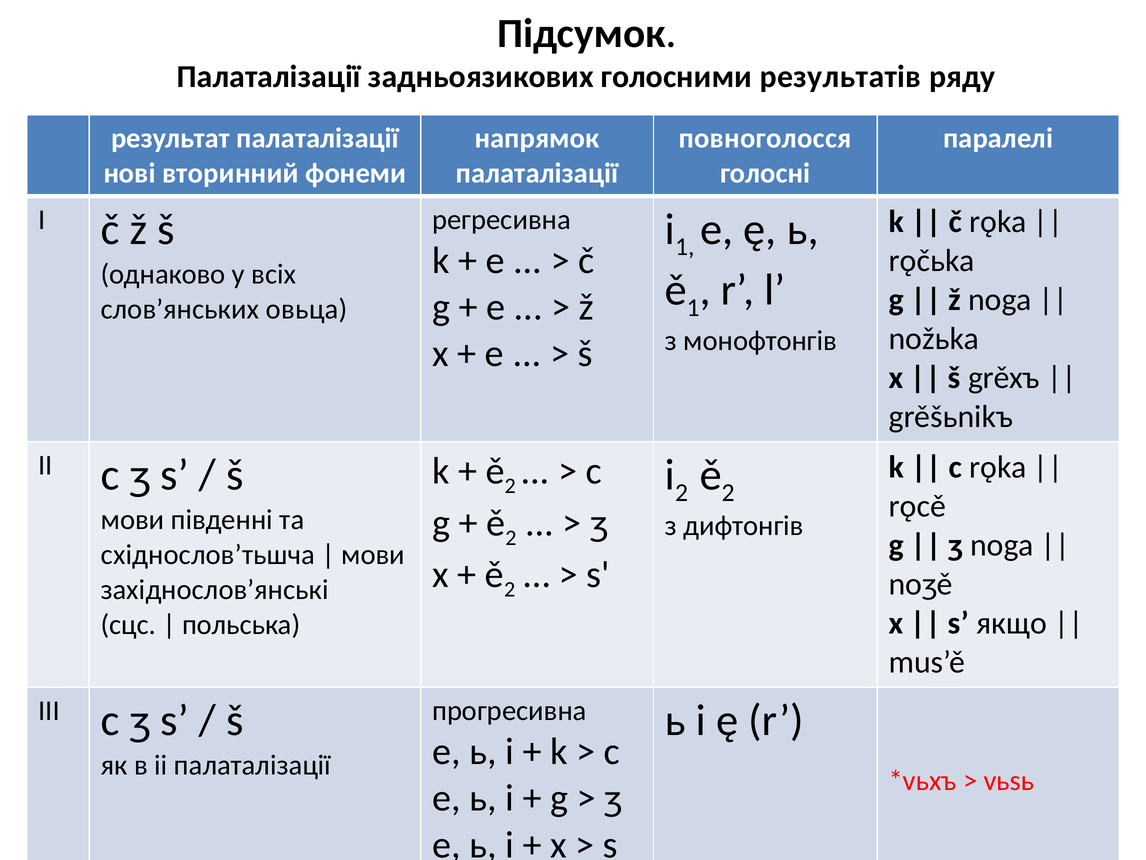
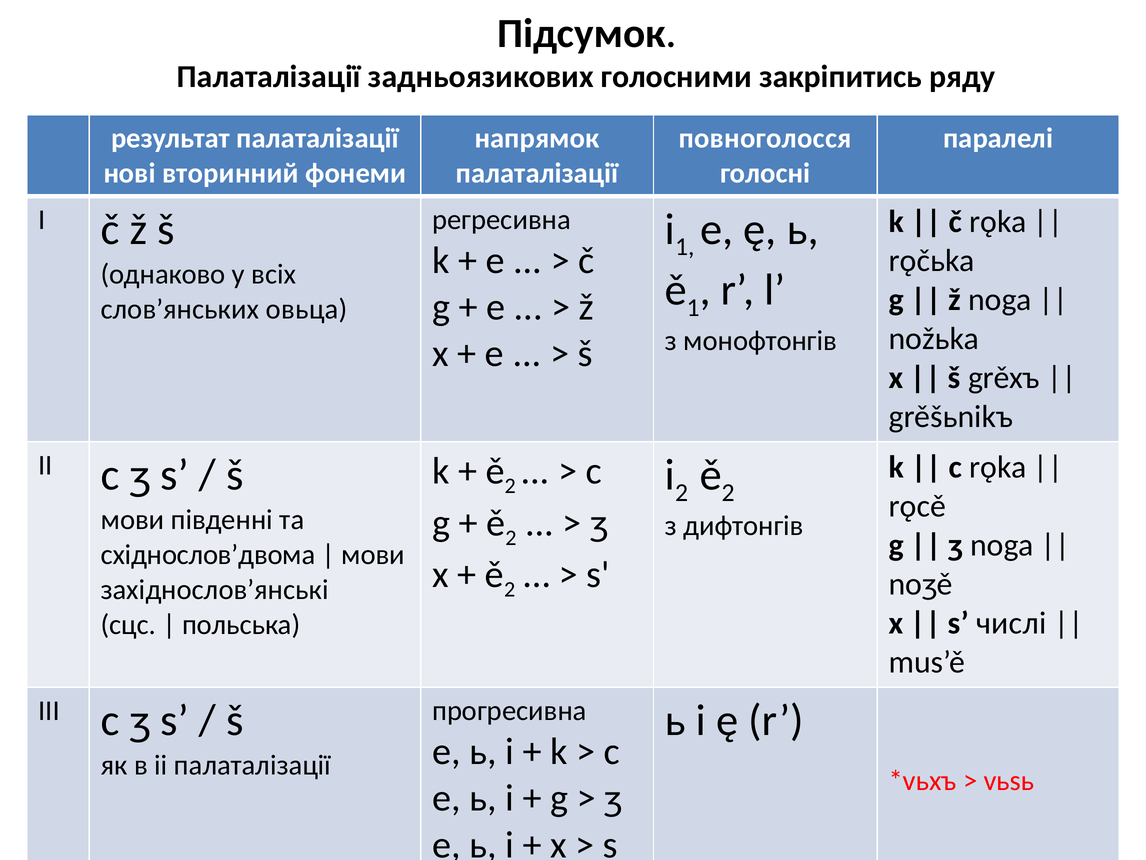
результатів: результатів -> закріпитись (841, 77)
східнослов’тьшча: східнослов’тьшча -> східнослов’двома (208, 554)
якщо: якщо -> числі (1011, 623)
